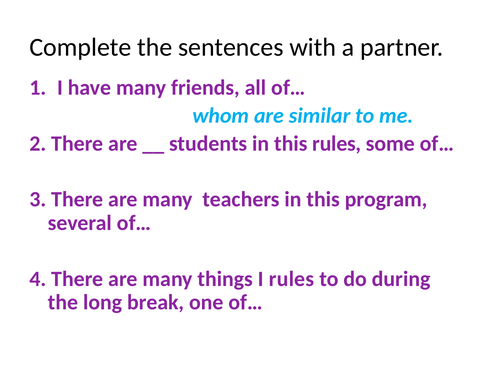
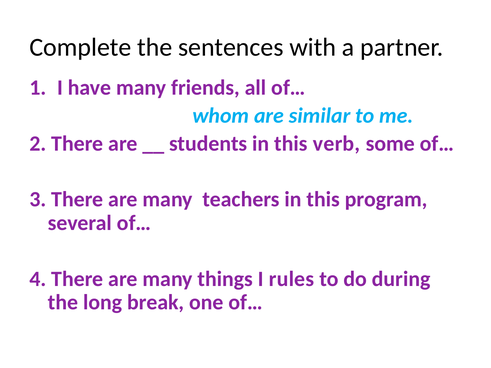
this rules: rules -> verb (337, 144)
